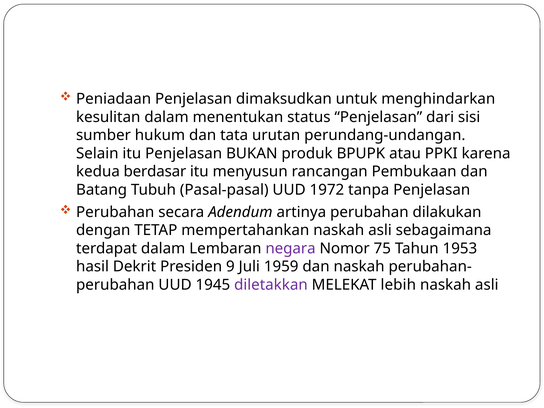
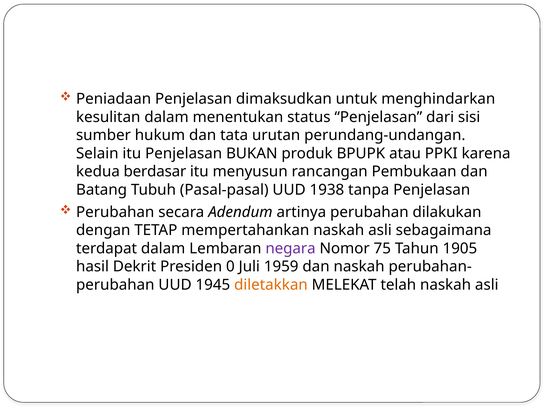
1972: 1972 -> 1938 (327, 190)
1953: 1953 -> 1905 (460, 248)
9: 9 -> 0 (230, 267)
diletakkan colour: purple -> orange (271, 285)
lebih: lebih -> telah (398, 285)
